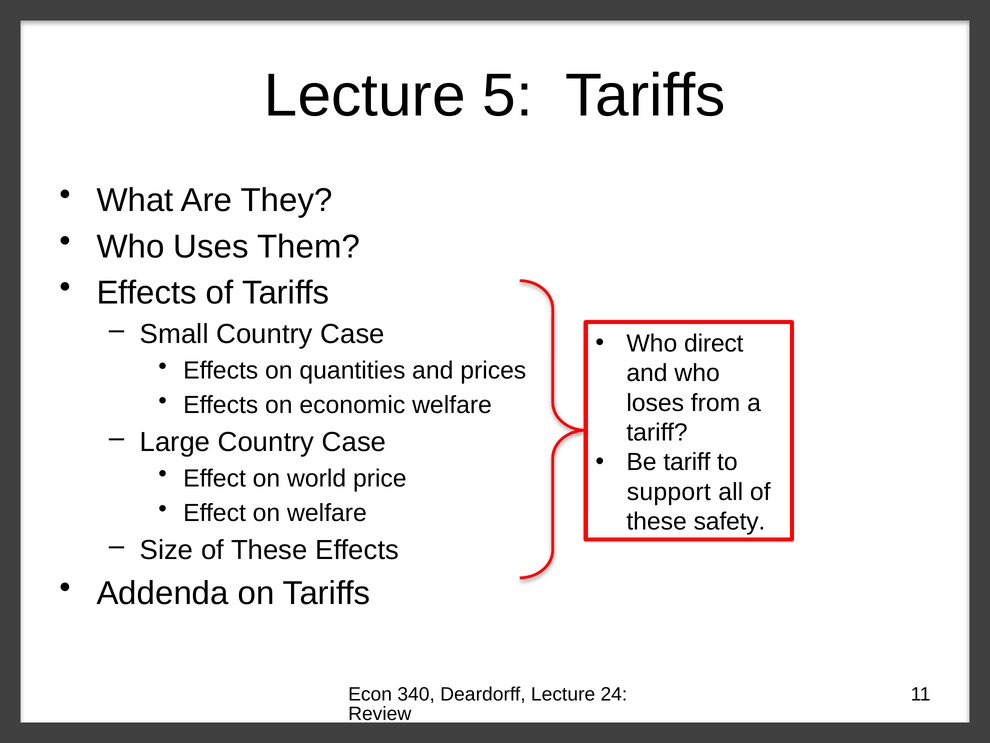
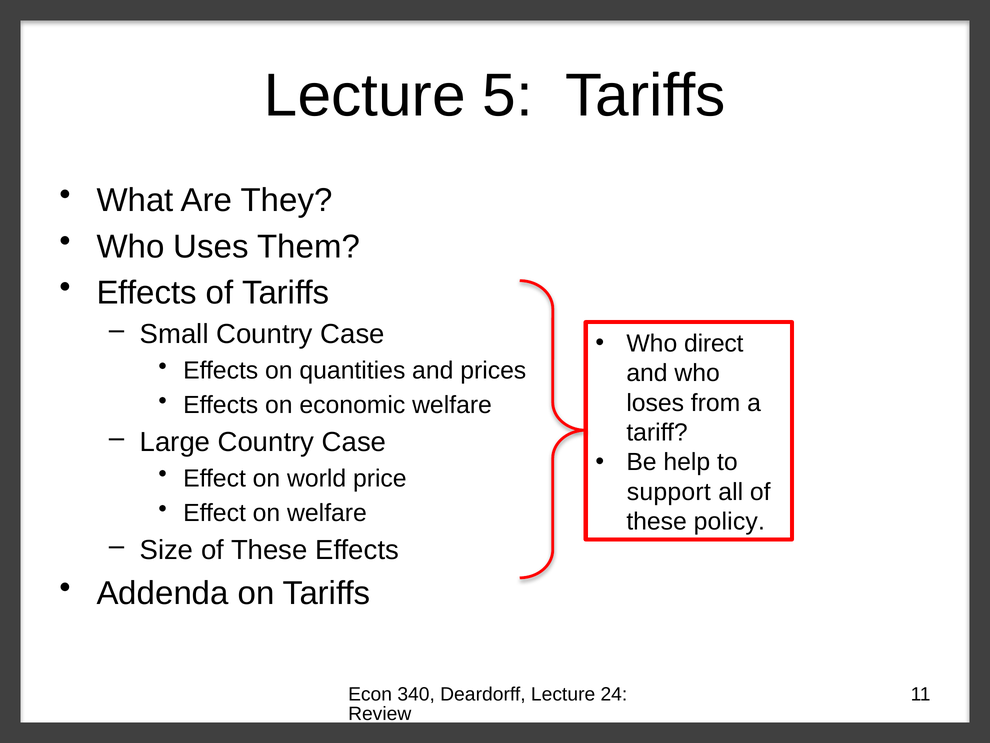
Be tariff: tariff -> help (687, 462)
safety: safety -> policy (729, 521)
